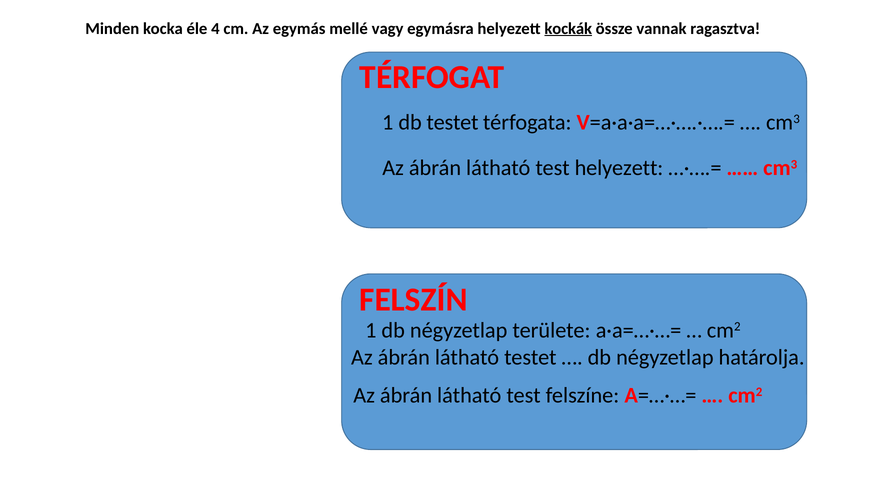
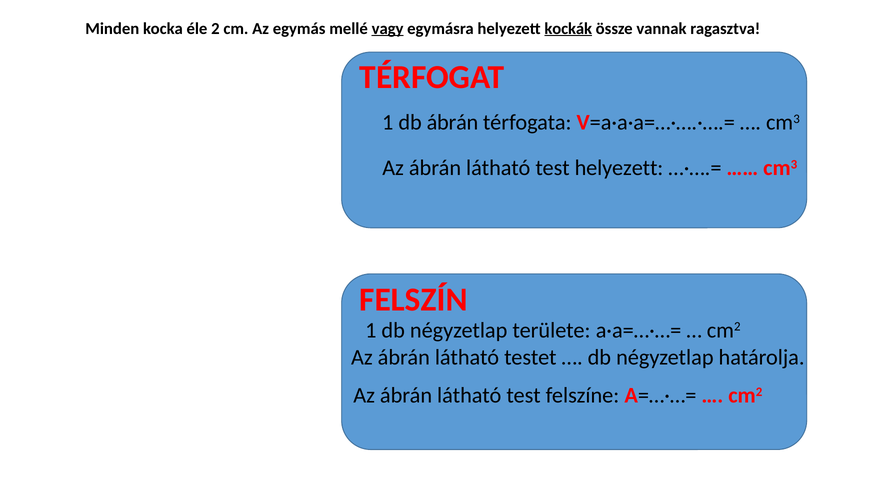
4: 4 -> 2 (215, 28)
vagy underline: none -> present (388, 28)
db testet: testet -> ábrán (452, 122)
